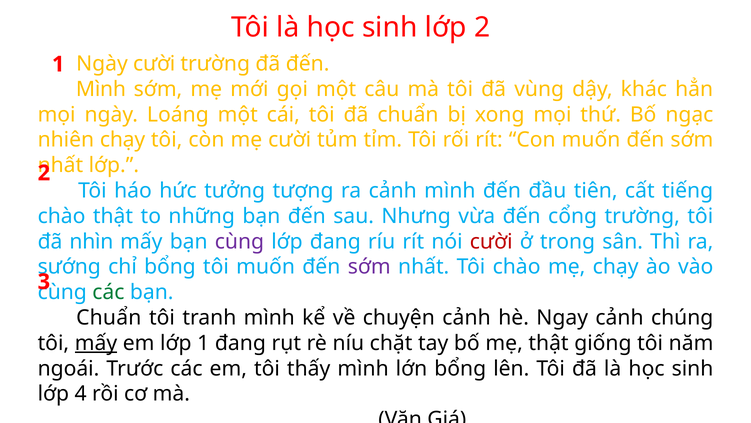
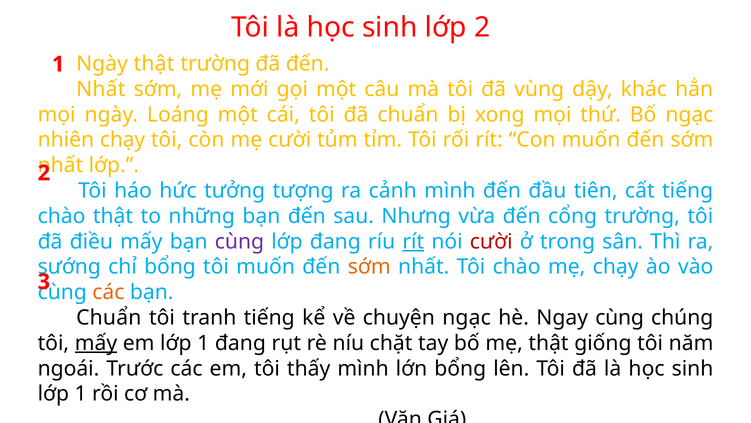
Ngày cười: cười -> thật (154, 64)
Mình: Mình -> Nhất (101, 89)
nhìn: nhìn -> điều (91, 241)
rít underline: none -> present (413, 241)
sớm colour: purple -> orange (369, 267)
các colour: green -> orange (108, 292)
tranh mình: mình -> tiếng (269, 317)
chuyện cảnh: cảnh -> ngạc (467, 317)
Ngay cảnh: cảnh -> cùng (620, 317)
4: 4 -> 1 (81, 393)
